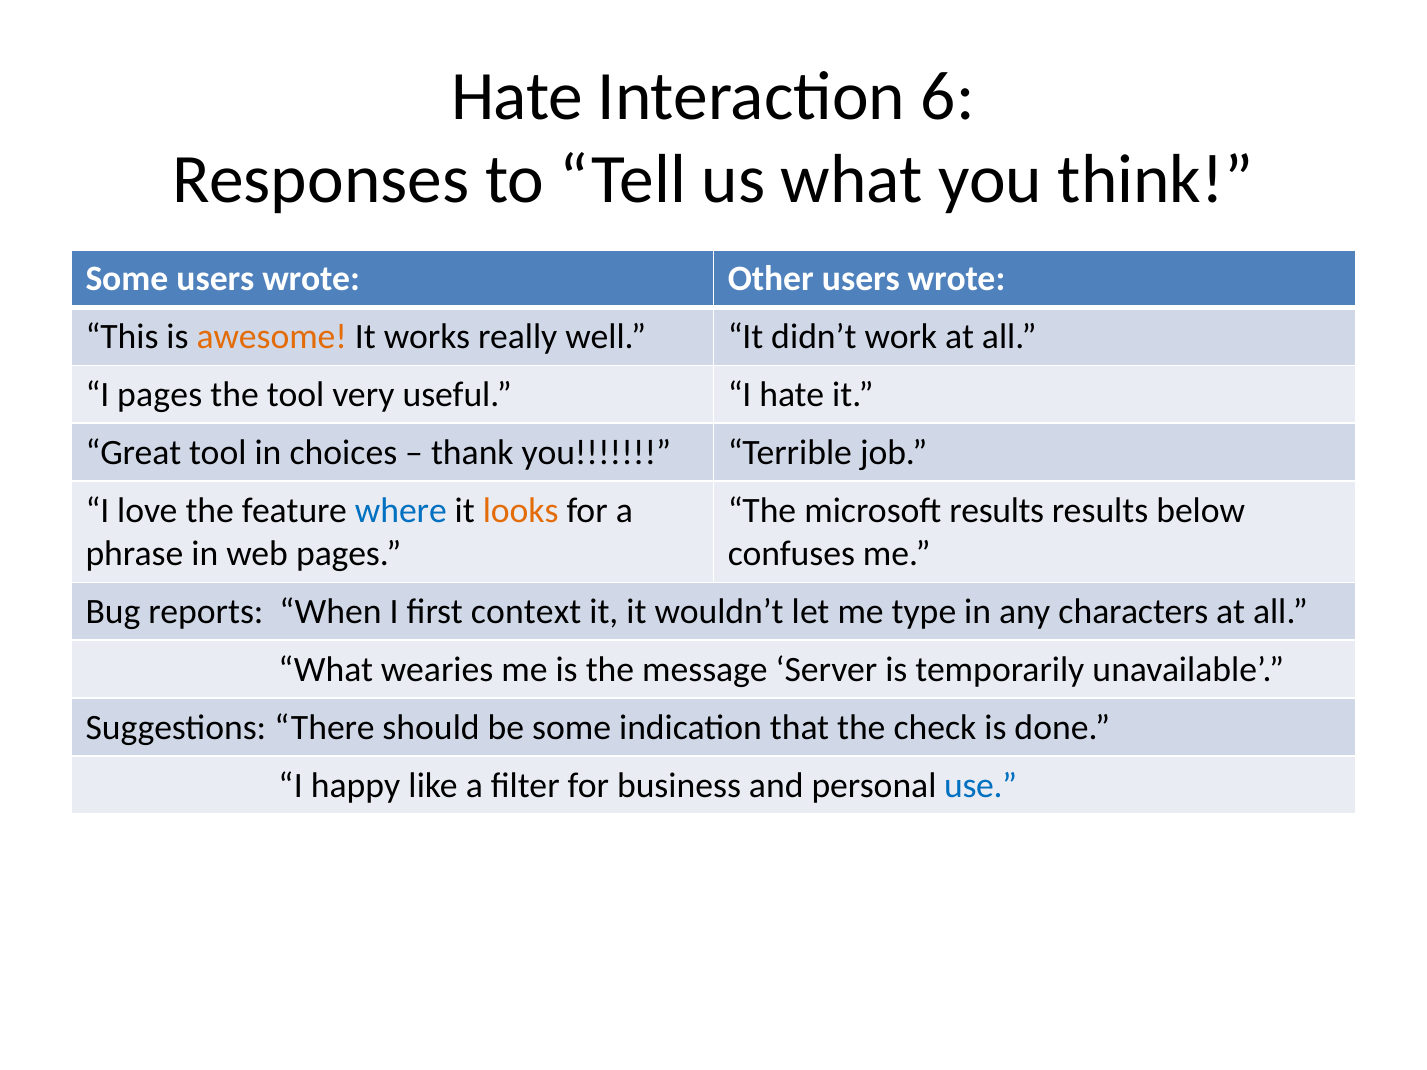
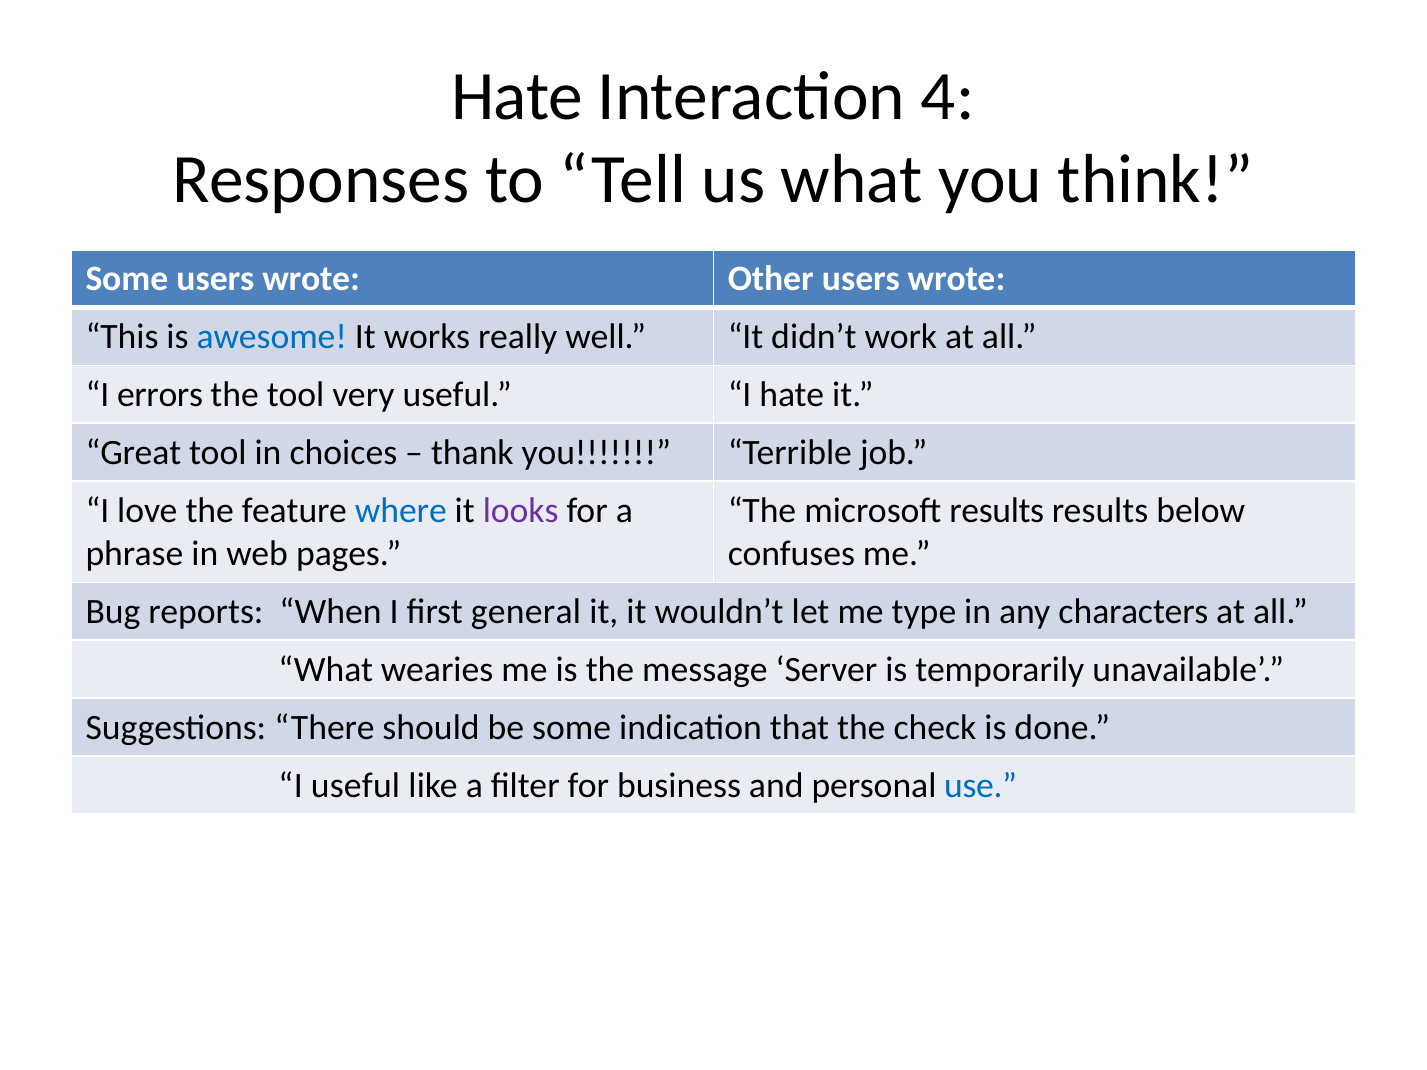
6: 6 -> 4 (948, 96)
awesome colour: orange -> blue (272, 337)
I pages: pages -> errors (160, 395)
looks colour: orange -> purple (521, 511)
context: context -> general (526, 612)
I happy: happy -> useful (355, 786)
